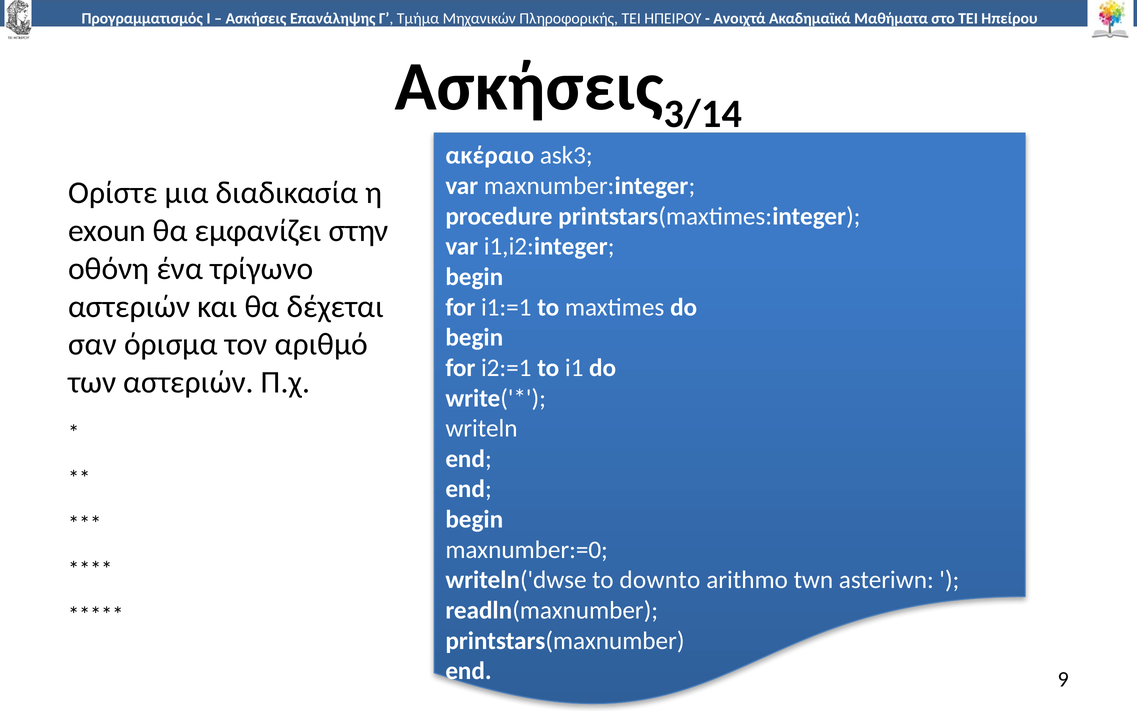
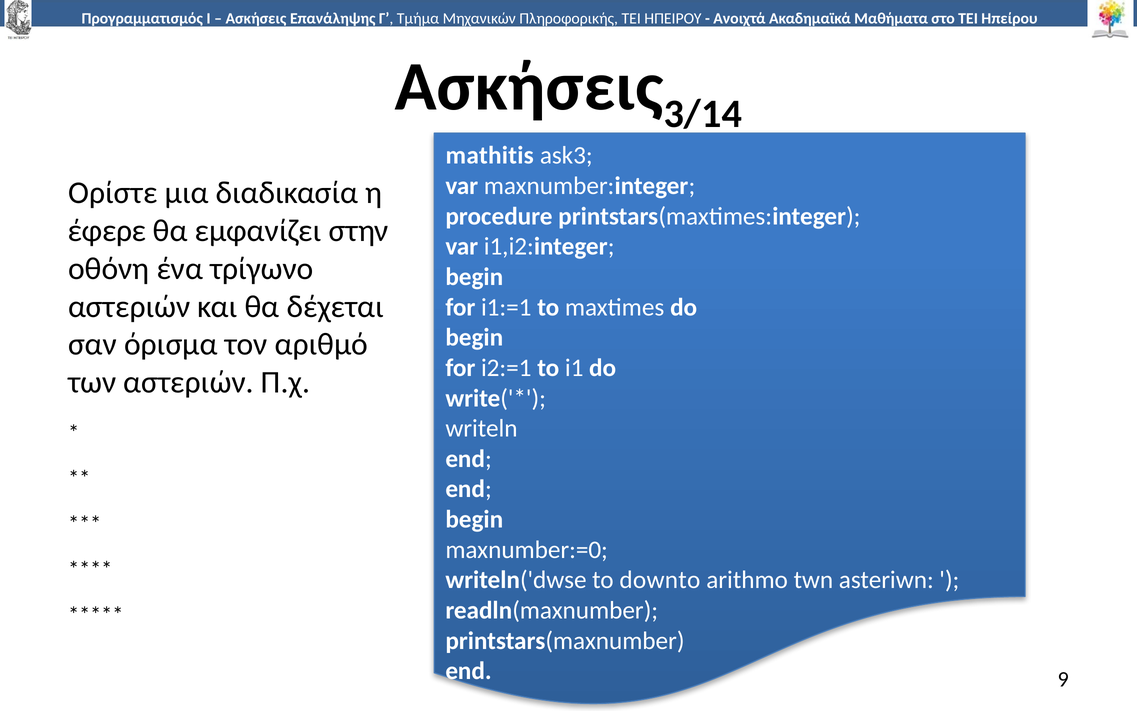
ακέραιο: ακέραιο -> mathitis (490, 156)
exoun: exoun -> έφερε (107, 231)
